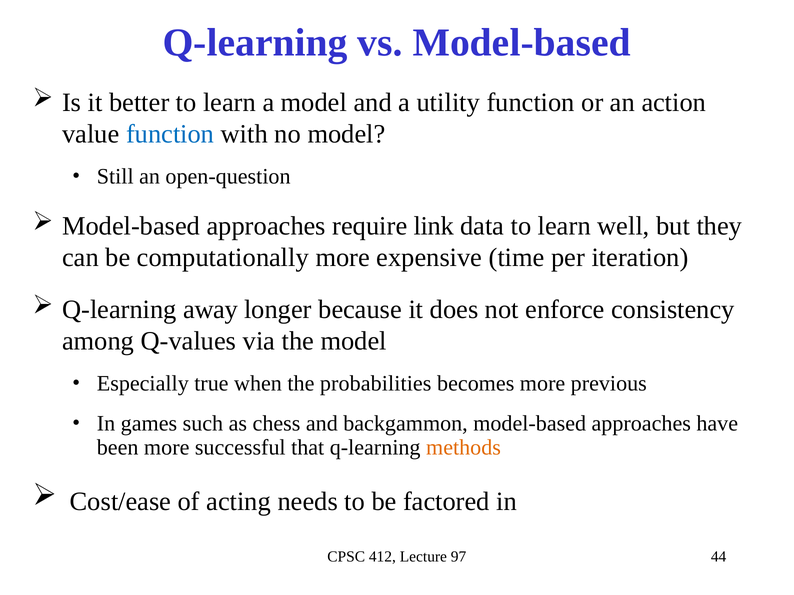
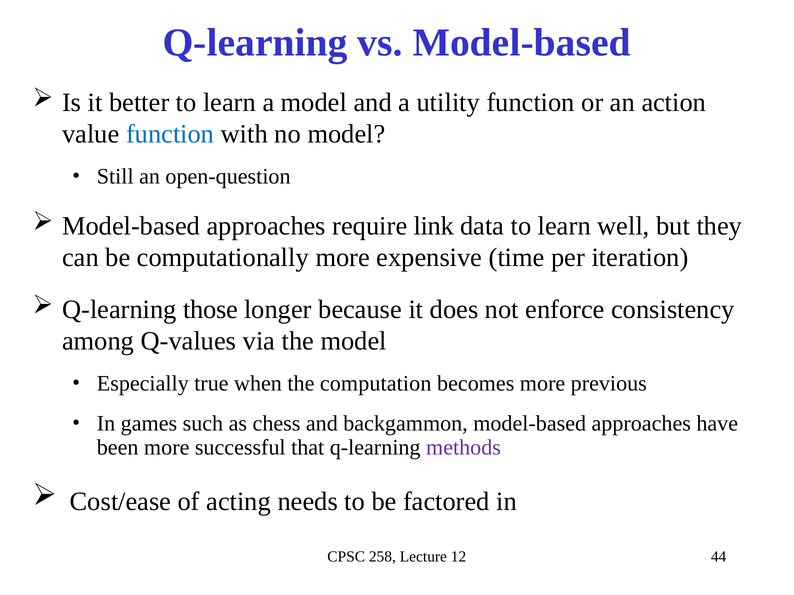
away: away -> those (211, 310)
probabilities: probabilities -> computation (376, 384)
methods colour: orange -> purple (464, 448)
412: 412 -> 258 (382, 557)
97: 97 -> 12 (459, 557)
